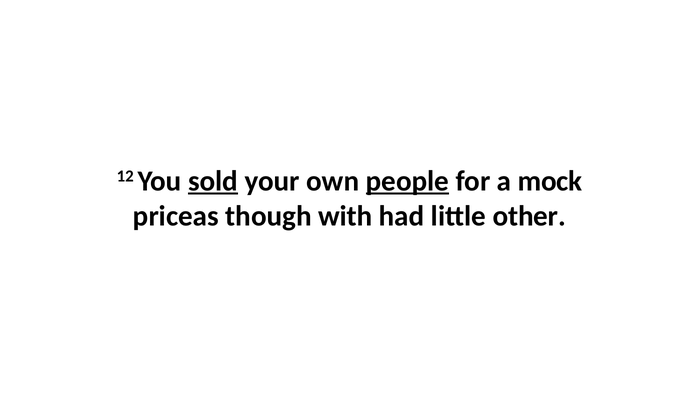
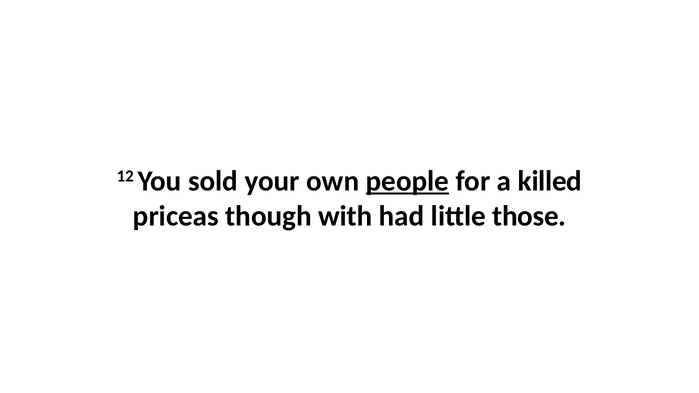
sold underline: present -> none (213, 181)
mock: mock -> killed (550, 181)
other: other -> those (529, 216)
